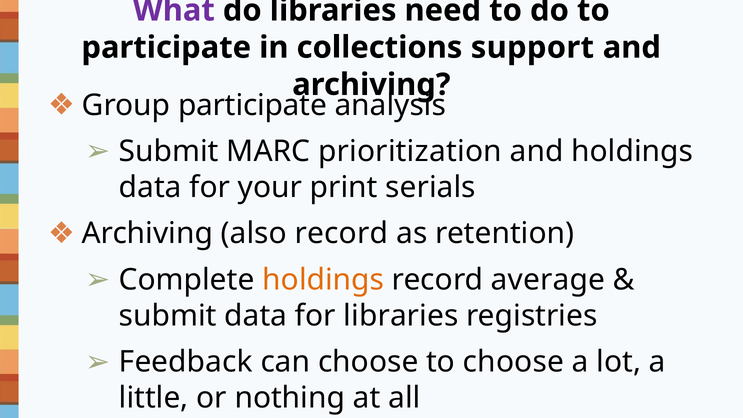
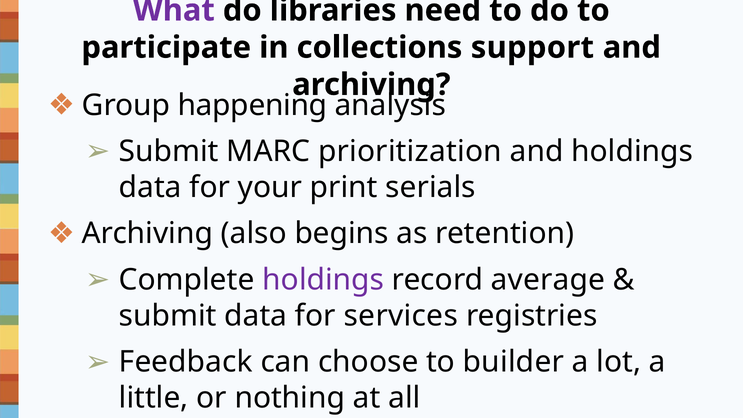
Group participate: participate -> happening (253, 105)
also record: record -> begins (342, 234)
holdings colour: orange -> purple (323, 280)
for libraries: libraries -> services (401, 316)
to choose: choose -> builder (513, 362)
